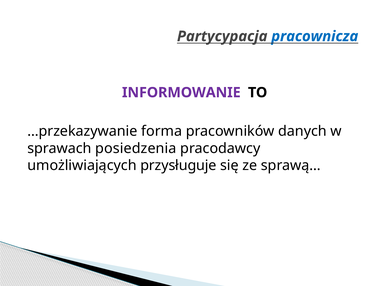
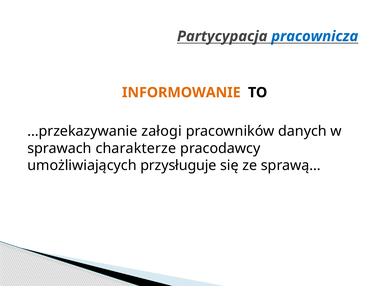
INFORMOWANIE colour: purple -> orange (181, 92)
forma: forma -> załogi (162, 131)
posiedzenia: posiedzenia -> charakterze (136, 148)
